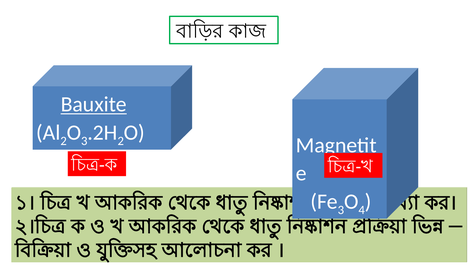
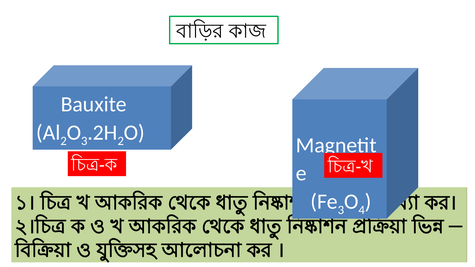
Bauxite underline: present -> none (94, 105)
